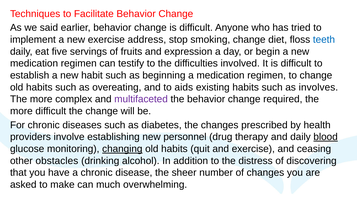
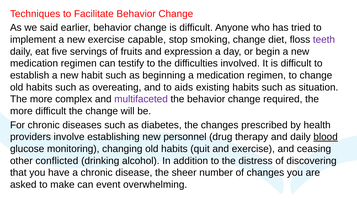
address: address -> capable (147, 40)
teeth colour: blue -> purple (324, 40)
involves: involves -> situation (318, 87)
changing underline: present -> none (122, 149)
obstacles: obstacles -> conflicted (57, 161)
much: much -> event (108, 184)
